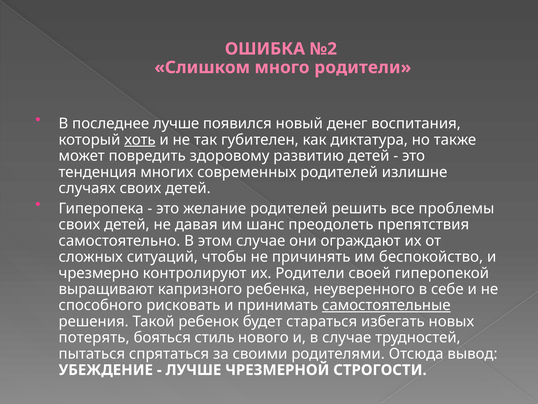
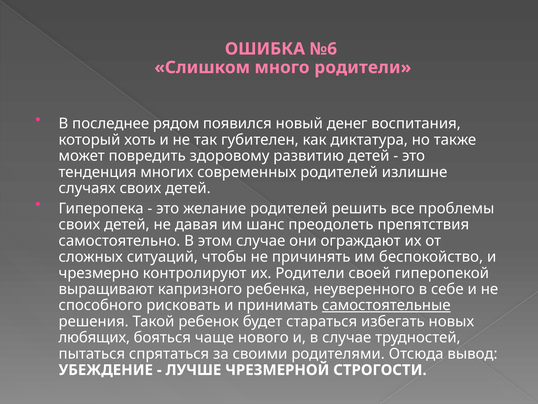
№2: №2 -> №6 (323, 49)
последнее лучше: лучше -> рядом (176, 123)
хоть underline: present -> none (140, 140)
потерять: потерять -> любящих (94, 337)
стиль: стиль -> чаще (214, 337)
